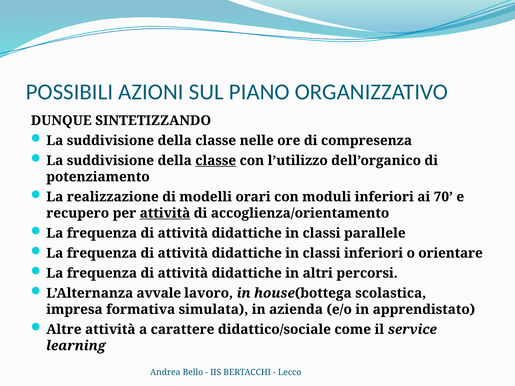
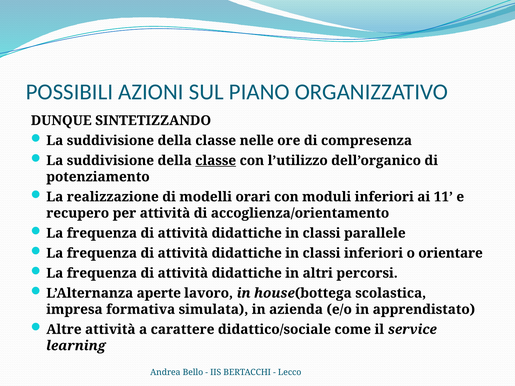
70: 70 -> 11 (443, 197)
attività underline: present -> none (165, 213)
avvale: avvale -> aperte (159, 293)
